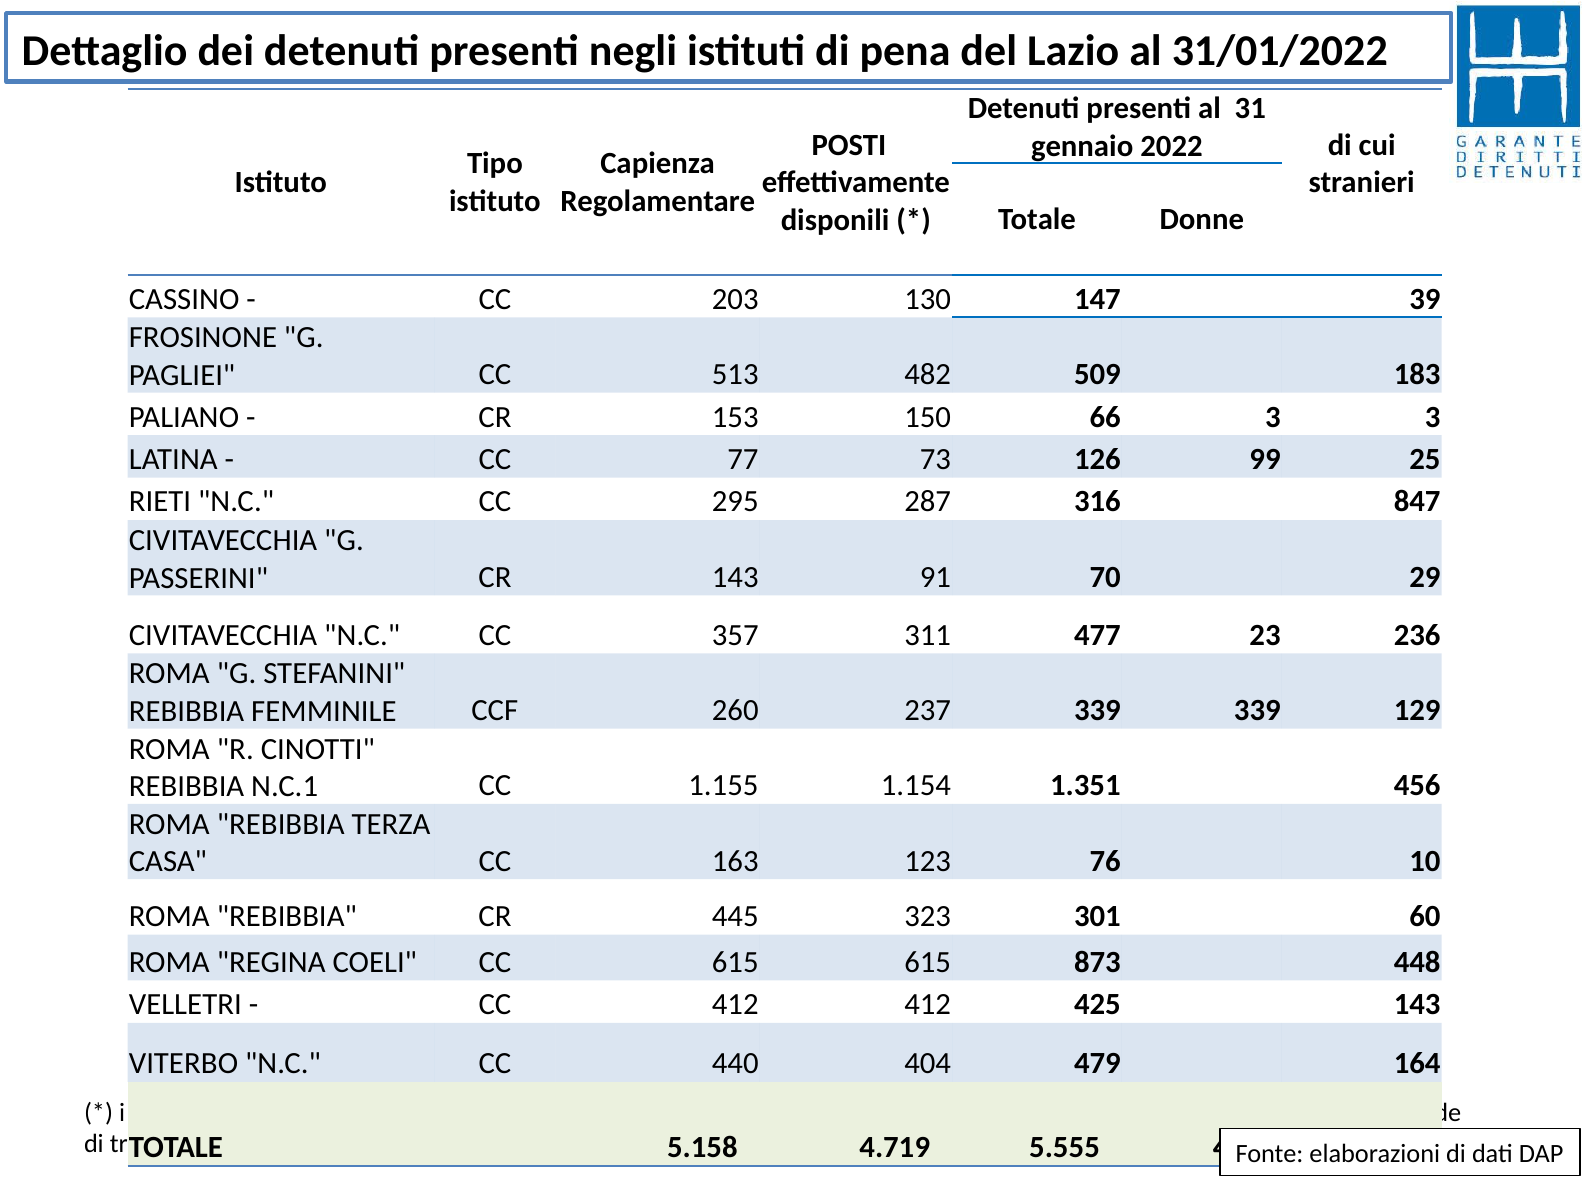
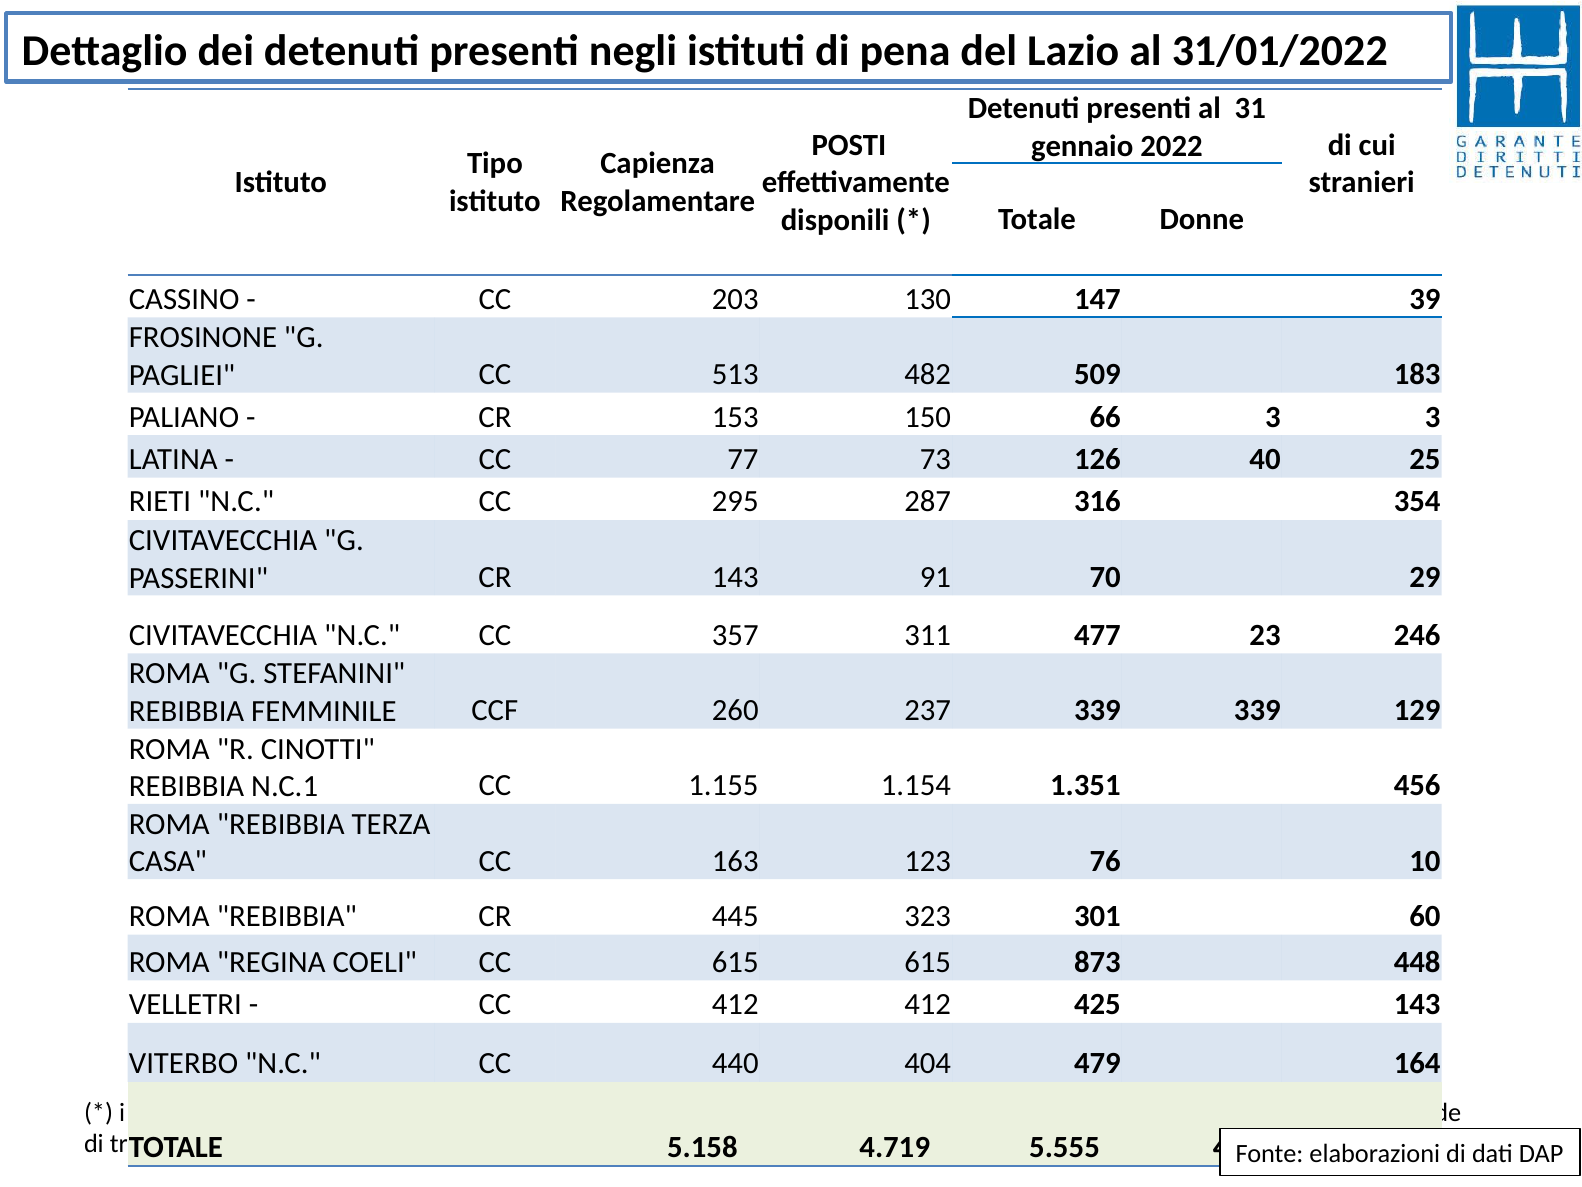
99: 99 -> 40 (1265, 459)
847: 847 -> 354 (1417, 502)
236: 236 -> 246 (1417, 635)
